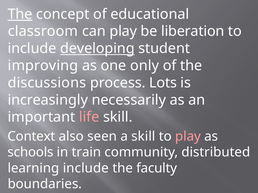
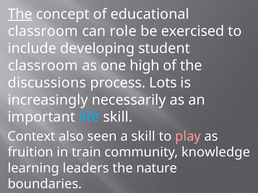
can play: play -> role (123, 31)
liberation: liberation -> exercised (193, 31)
developing underline: present -> none (97, 49)
improving: improving -> classroom (43, 66)
only: only -> high (145, 66)
life colour: pink -> light blue (89, 117)
schools: schools -> fruition (30, 153)
distributed: distributed -> knowledge (216, 153)
learning include: include -> leaders (86, 168)
faculty: faculty -> nature (157, 168)
